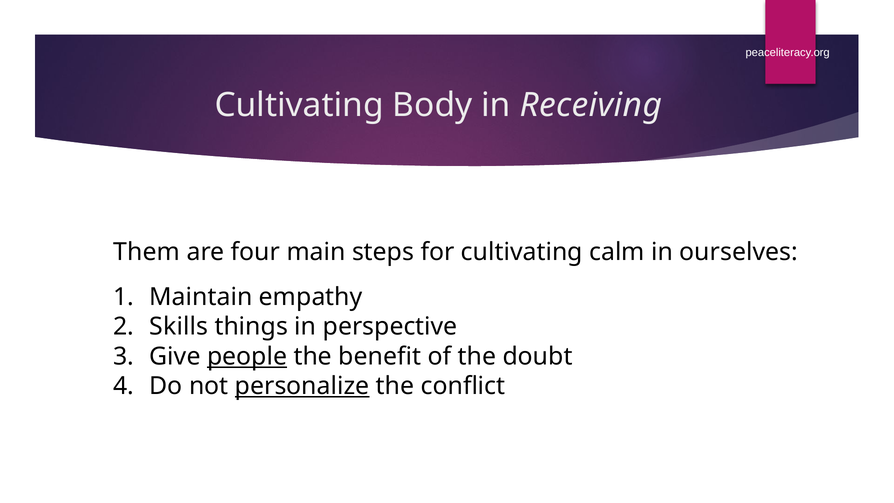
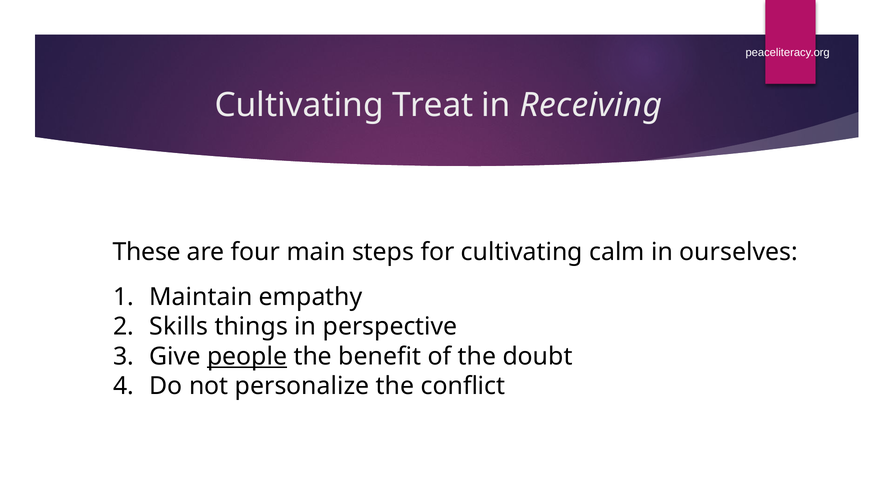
Body: Body -> Treat (433, 105)
Them: Them -> These (147, 252)
personalize underline: present -> none (302, 386)
